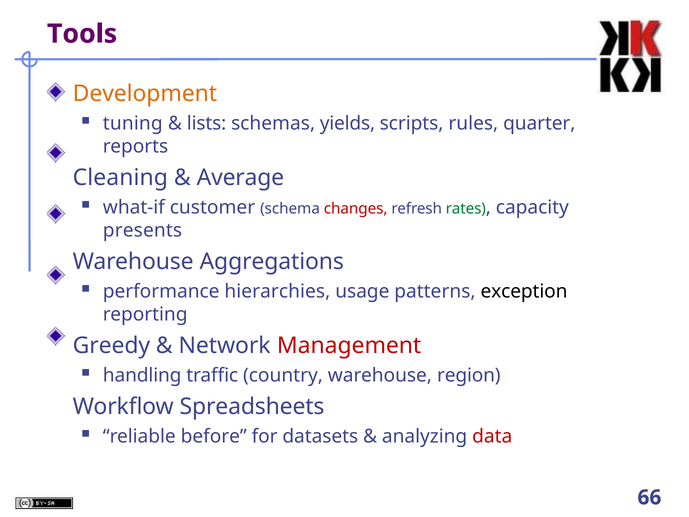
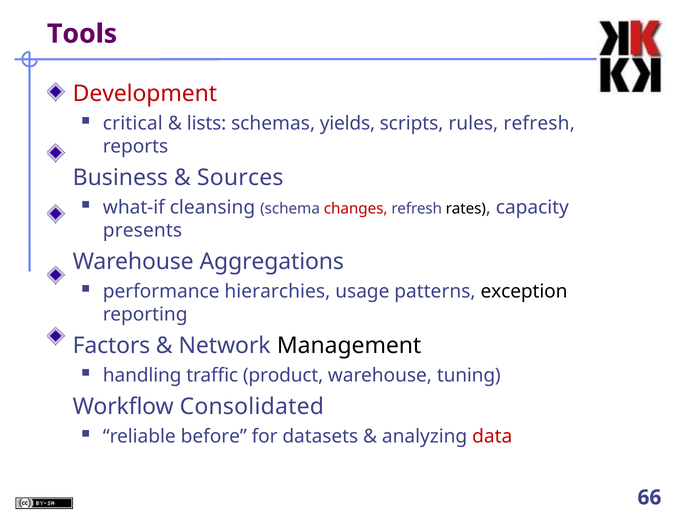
Development colour: orange -> red (145, 94)
tuning: tuning -> critical (133, 123)
rules quarter: quarter -> refresh (539, 123)
Cleaning: Cleaning -> Business (120, 178)
Average: Average -> Sources (240, 178)
customer: customer -> cleansing (212, 207)
rates colour: green -> black (466, 209)
Greedy: Greedy -> Factors (111, 346)
Management colour: red -> black (349, 346)
country: country -> product (283, 375)
region: region -> tuning (469, 375)
Spreadsheets: Spreadsheets -> Consolidated (252, 407)
